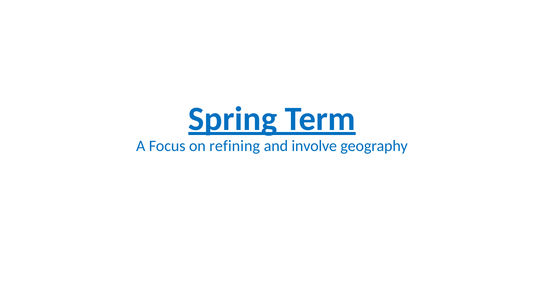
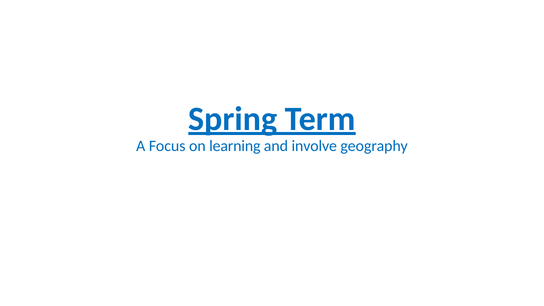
refining: refining -> learning (235, 146)
